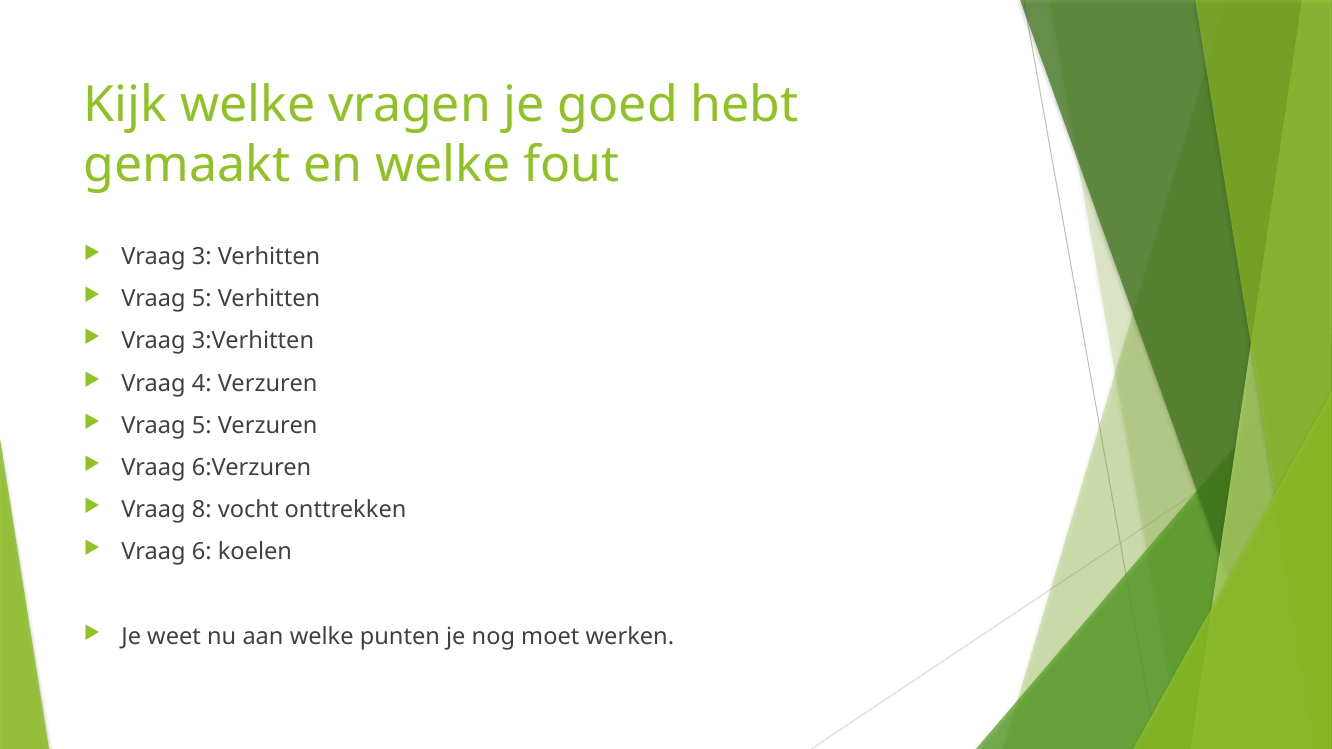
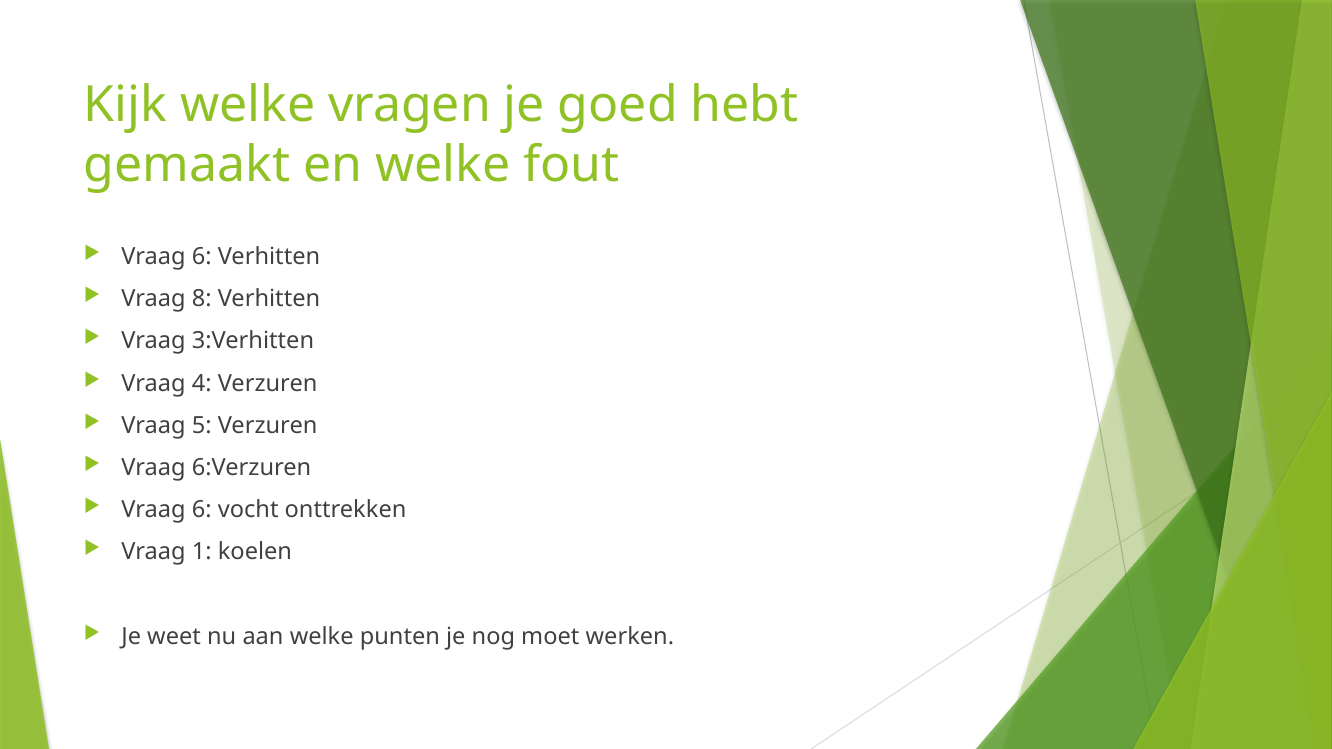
3: 3 -> 6 (202, 257)
5: 5 -> 8 (202, 299)
8: 8 -> 6 (202, 510)
6: 6 -> 1 (202, 552)
